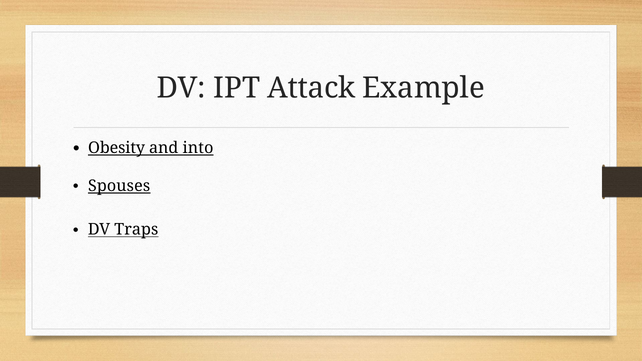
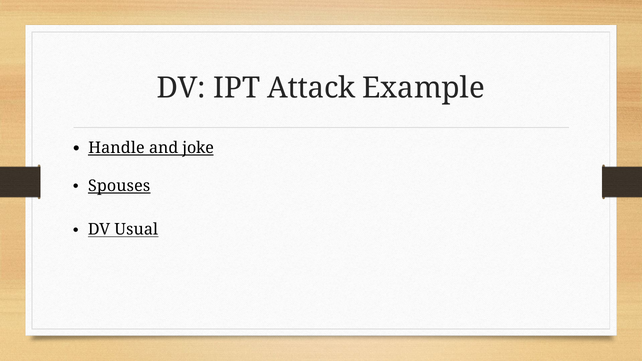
Obesity: Obesity -> Handle (116, 148)
into: into -> joke (198, 148)
Traps: Traps -> Usual (136, 230)
